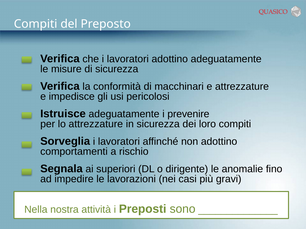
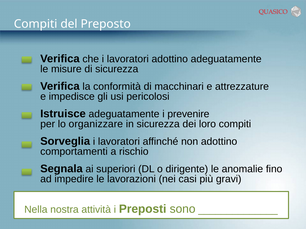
lo attrezzature: attrezzature -> organizzare (96, 124)
